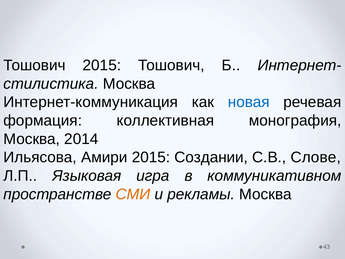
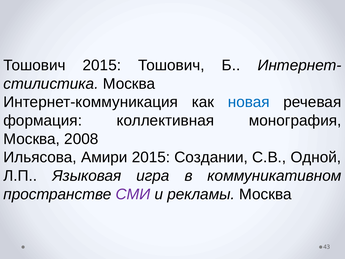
2014: 2014 -> 2008 (81, 139)
Слове: Слове -> Одной (316, 157)
СМИ colour: orange -> purple (133, 194)
